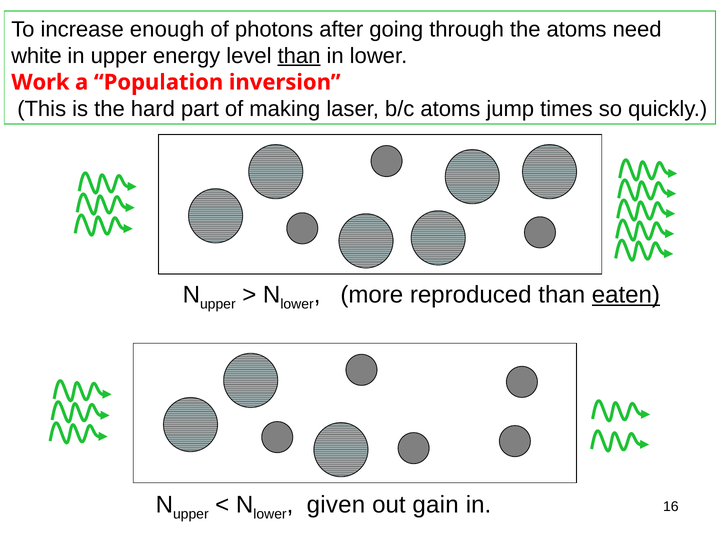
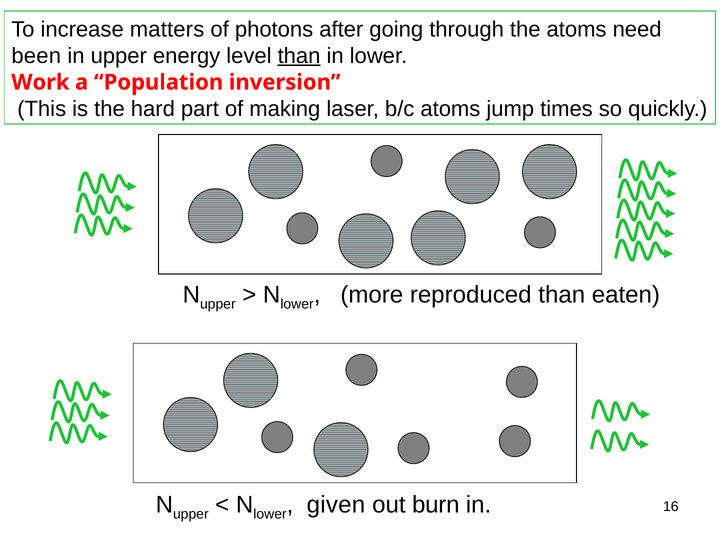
enough: enough -> matters (167, 29)
white: white -> been (36, 56)
eaten underline: present -> none (626, 295)
gain: gain -> burn (436, 504)
